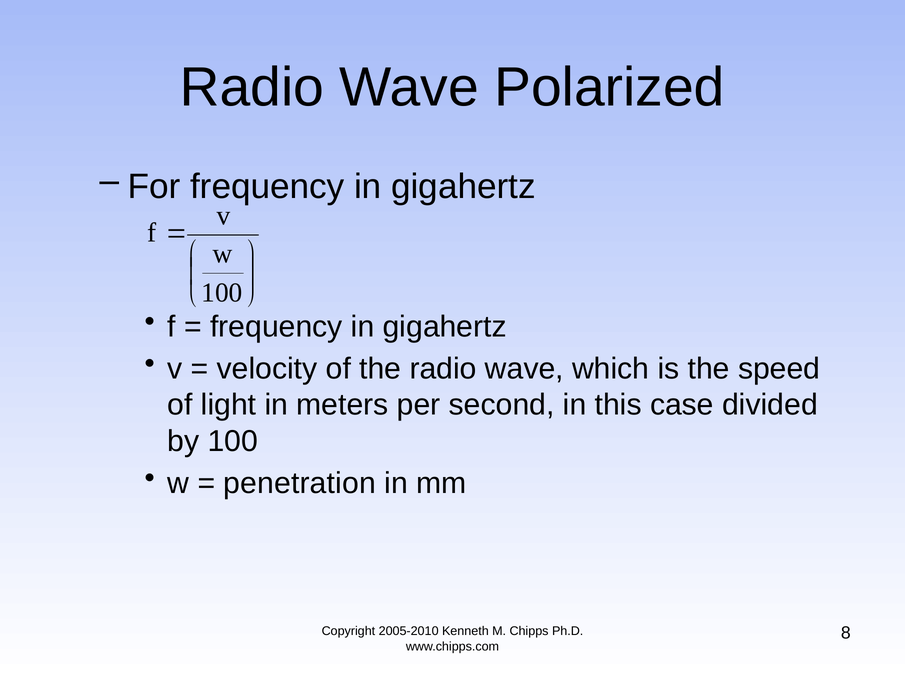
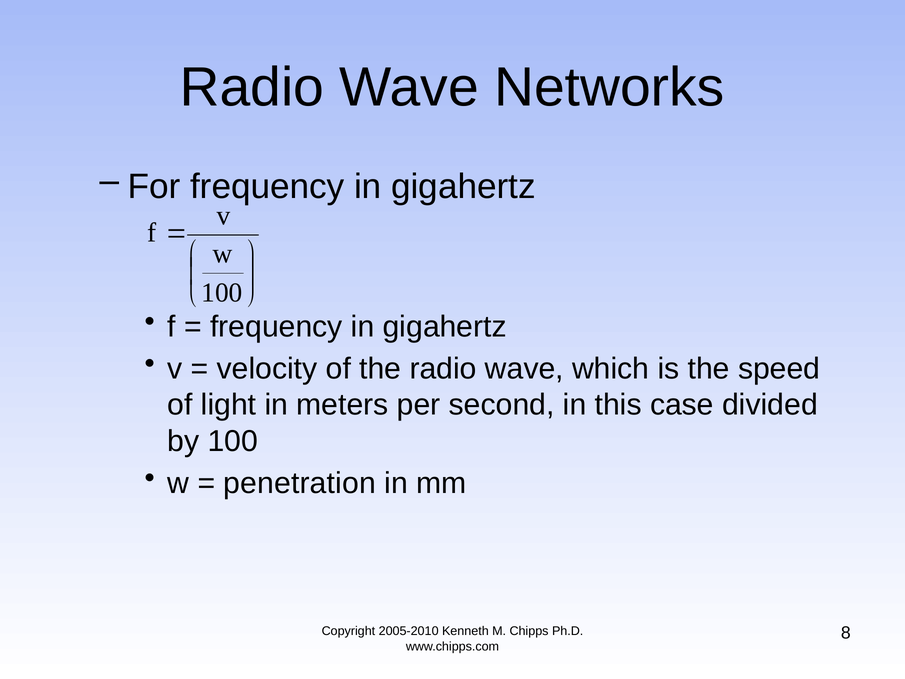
Polarized: Polarized -> Networks (609, 88)
